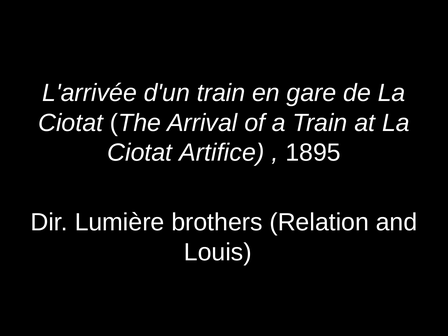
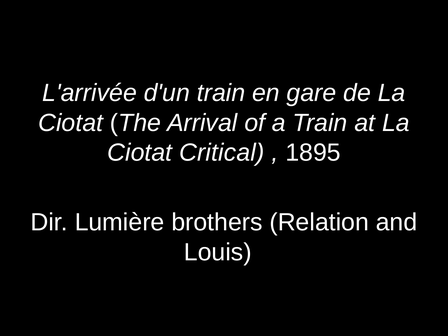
Artifice: Artifice -> Critical (222, 153)
